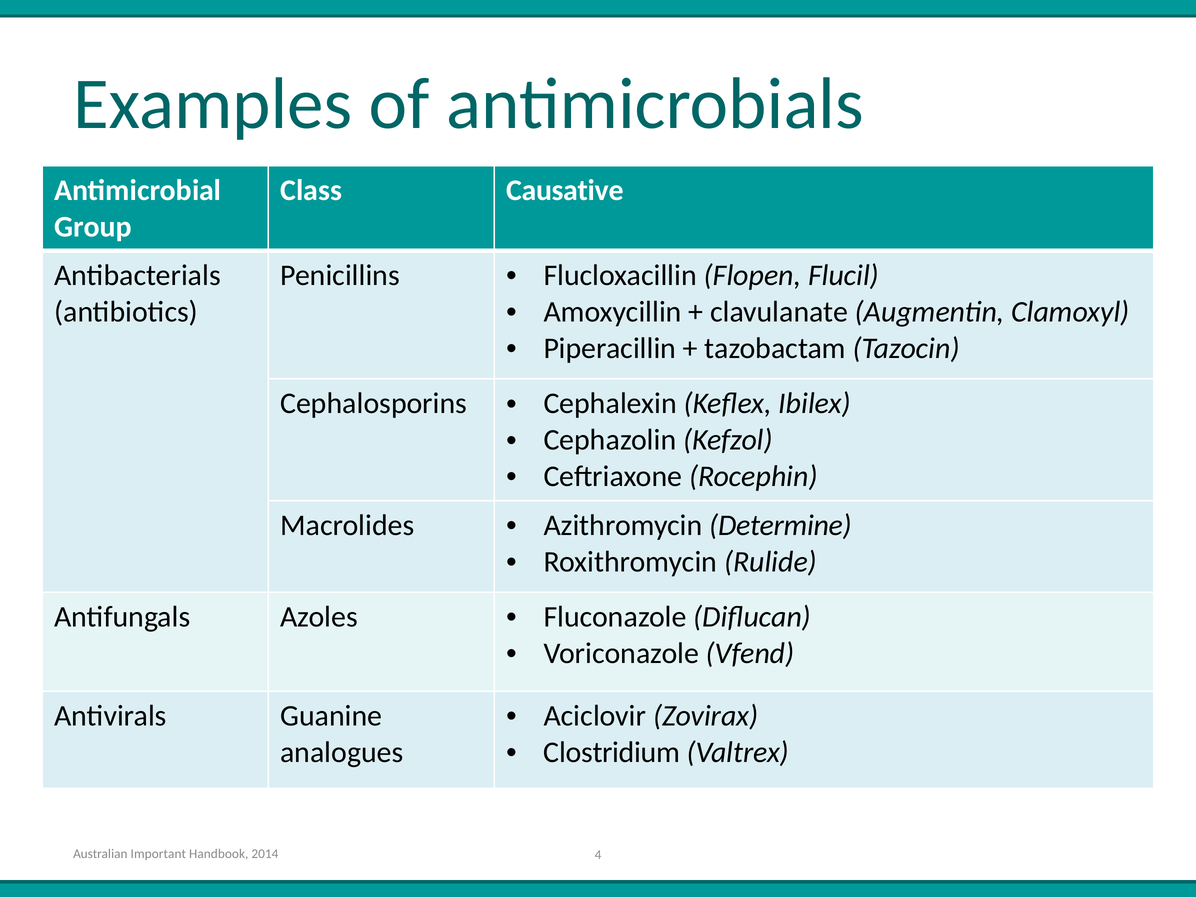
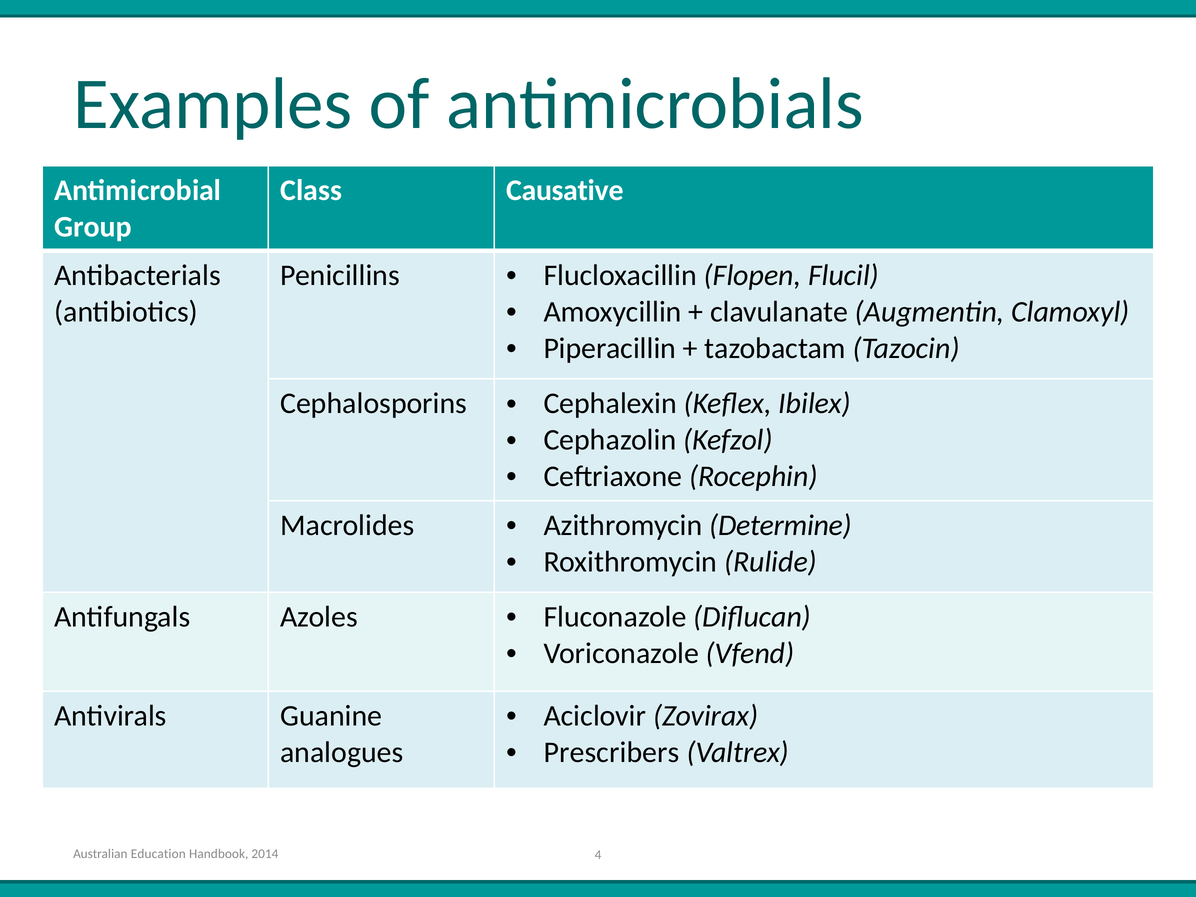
Clostridium: Clostridium -> Prescribers (612, 752)
Important: Important -> Education (158, 854)
